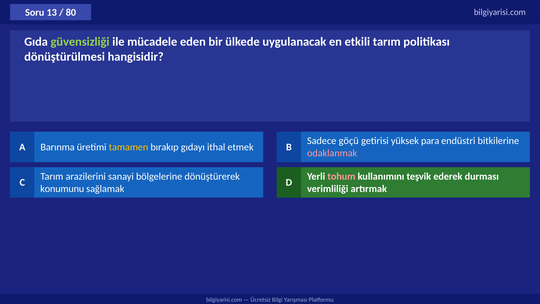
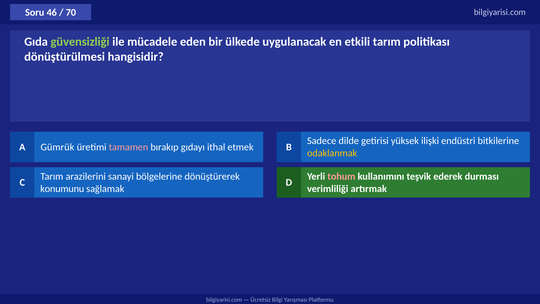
13: 13 -> 46 (52, 12)
80: 80 -> 70 (71, 12)
göçü: göçü -> dilde (349, 141)
para: para -> ilişki (430, 141)
Barınma: Barınma -> Gümrük (57, 147)
tamamen colour: yellow -> pink (128, 147)
odaklanmak colour: pink -> yellow (332, 153)
